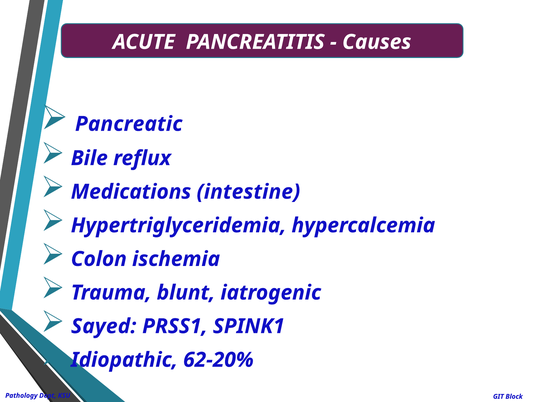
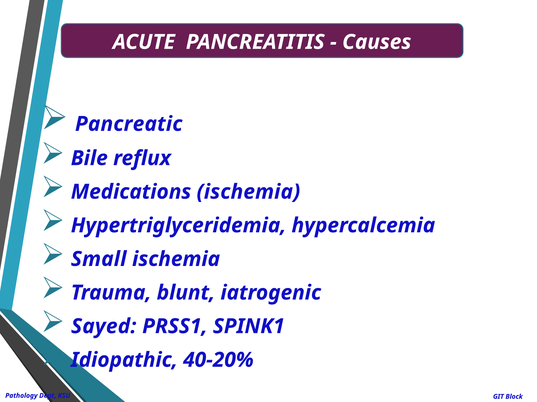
Medications intestine: intestine -> ischemia (248, 192)
Colon: Colon -> Small (99, 260)
62-20%: 62-20% -> 40-20% (218, 361)
